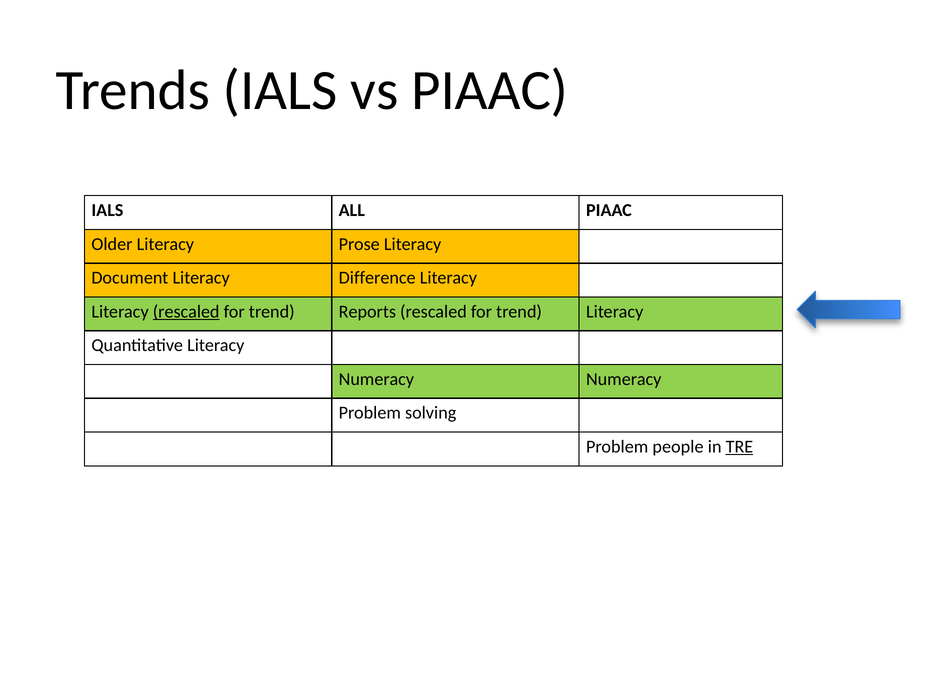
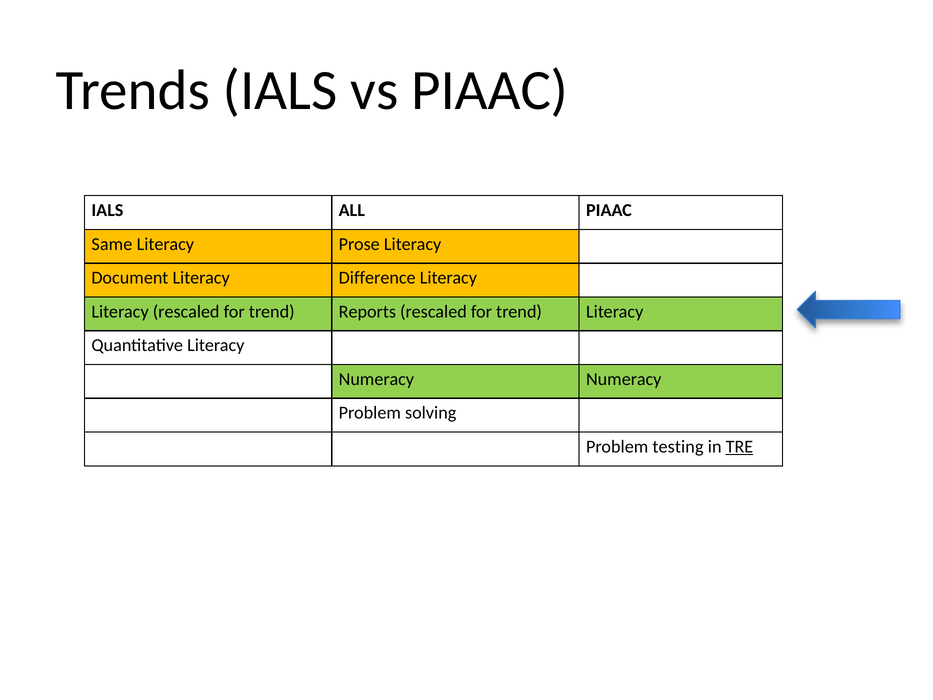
Older: Older -> Same (112, 244)
rescaled underline: present -> none (186, 311)
people: people -> testing (678, 446)
